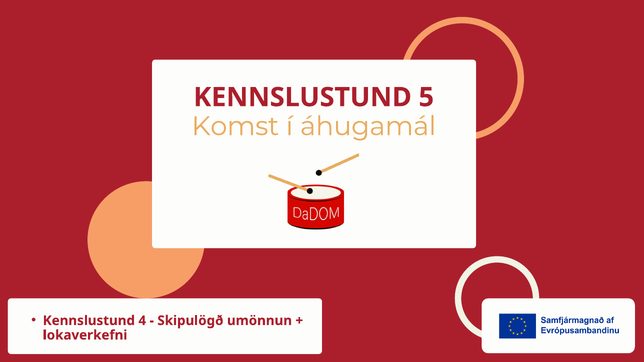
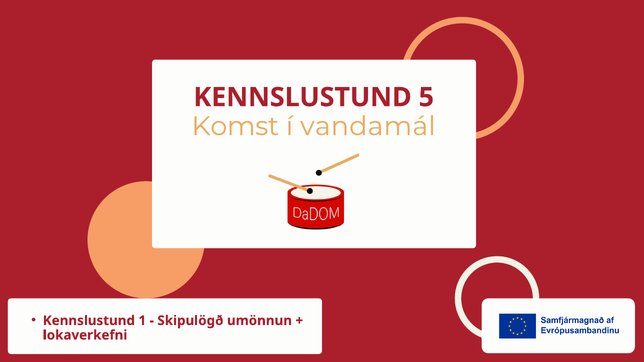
áhugamál: áhugamál -> vandamál (368, 126)
4: 4 -> 1 (142, 321)
